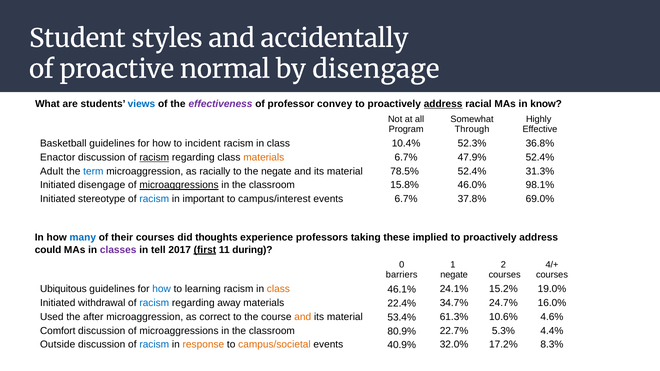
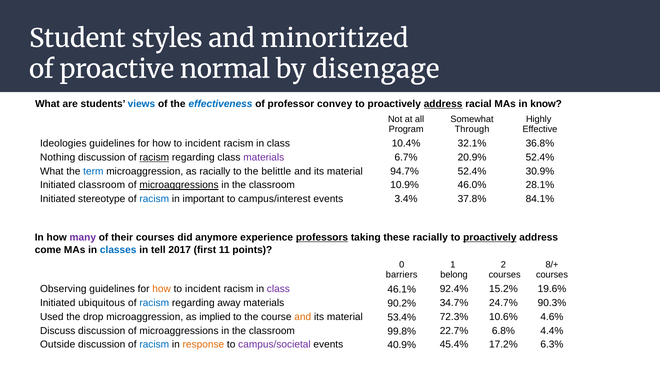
accidentally: accidentally -> minoritized (334, 39)
effectiveness colour: purple -> blue (221, 104)
Basketball: Basketball -> Ideologies (63, 144)
52.3%: 52.3% -> 32.1% (472, 144)
Enactor: Enactor -> Nothing (58, 157)
materials colour: orange -> purple (264, 157)
47.9%: 47.9% -> 20.9% (472, 157)
Adult: Adult -> What (52, 171)
the negate: negate -> belittle (276, 171)
78.5%: 78.5% -> 94.7% (405, 171)
31.3%: 31.3% -> 30.9% (540, 171)
Initiated disengage: disengage -> classroom (102, 185)
15.8%: 15.8% -> 10.9% (405, 185)
98.1%: 98.1% -> 28.1% (540, 185)
events 6.7%: 6.7% -> 3.4% (406, 199)
69.0%: 69.0% -> 84.1% (540, 199)
many colour: blue -> purple (83, 238)
thoughts: thoughts -> anymore (216, 238)
professors underline: none -> present (322, 238)
these implied: implied -> racially (430, 238)
proactively underline: none -> present (490, 238)
could: could -> come (48, 250)
classes colour: purple -> blue (118, 250)
first underline: present -> none (205, 250)
during: during -> points (252, 250)
4/+: 4/+ -> 8/+ (552, 265)
negate: negate -> belong (454, 275)
Ubiquitous: Ubiquitous -> Observing (63, 289)
how colour: blue -> orange (162, 289)
learning: learning -> incident (203, 289)
class colour: orange -> purple (278, 289)
24.1%: 24.1% -> 92.4% (454, 289)
19.0%: 19.0% -> 19.6% (552, 289)
withdrawal: withdrawal -> ubiquitous (102, 303)
22.4%: 22.4% -> 90.2% (402, 304)
16.0%: 16.0% -> 90.3% (552, 303)
after: after -> drop (93, 317)
correct: correct -> implied (215, 317)
61.3%: 61.3% -> 72.3% (454, 317)
Comfort: Comfort -> Discuss (58, 331)
80.9%: 80.9% -> 99.8% (402, 331)
5.3%: 5.3% -> 6.8% (503, 331)
campus/societal colour: orange -> purple (274, 345)
32.0%: 32.0% -> 45.4% (454, 345)
8.3%: 8.3% -> 6.3% (552, 345)
